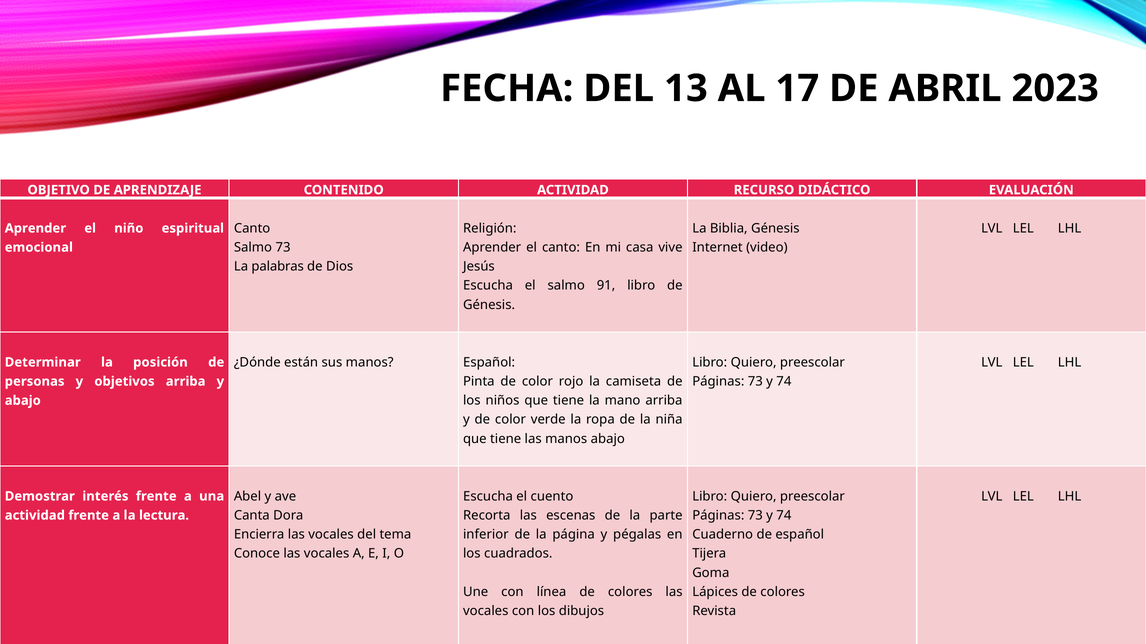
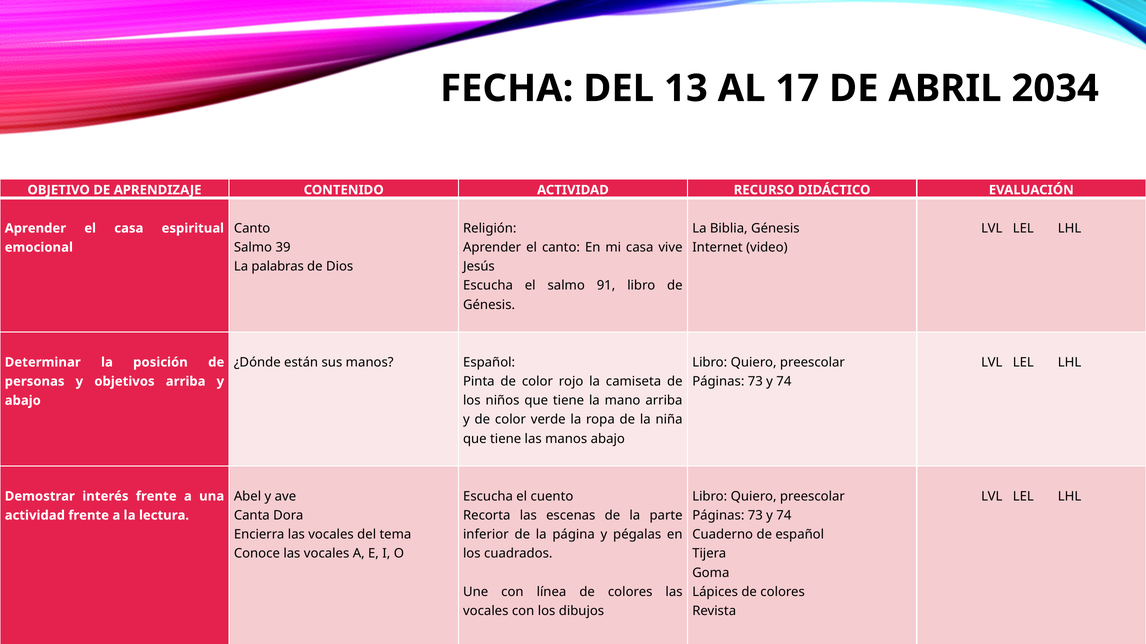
2023: 2023 -> 2034 (1055, 89)
el niño: niño -> casa (129, 228)
Salmo 73: 73 -> 39 (283, 248)
